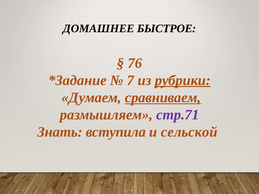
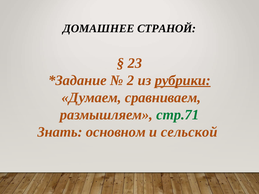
БЫСТРОЕ: БЫСТРОЕ -> СТРАНОЙ (167, 29)
76: 76 -> 23 (135, 63)
7: 7 -> 2 (131, 80)
сравниваем underline: present -> none (163, 98)
стр.71 colour: purple -> green (178, 115)
вступила: вступила -> основном (116, 132)
